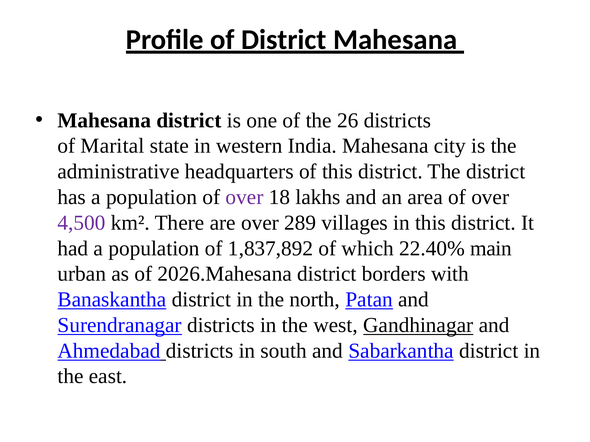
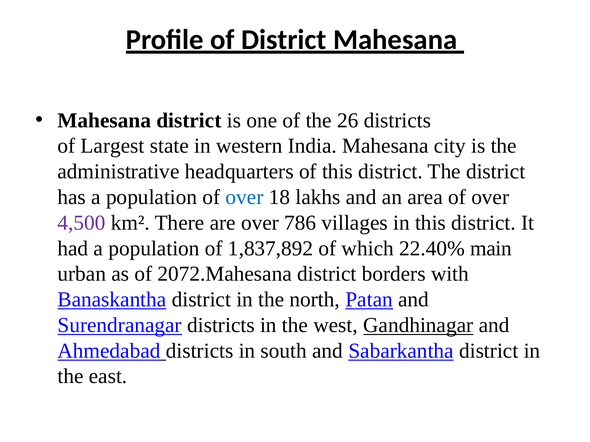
Marital: Marital -> Largest (113, 146)
over colour: purple -> blue (245, 197)
289: 289 -> 786 (300, 223)
2026.Mahesana: 2026.Mahesana -> 2072.Mahesana (225, 274)
